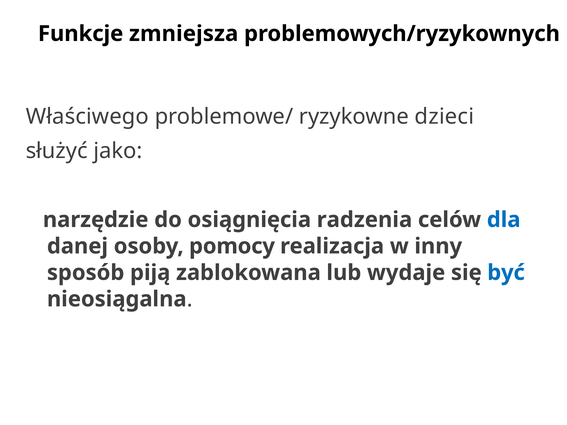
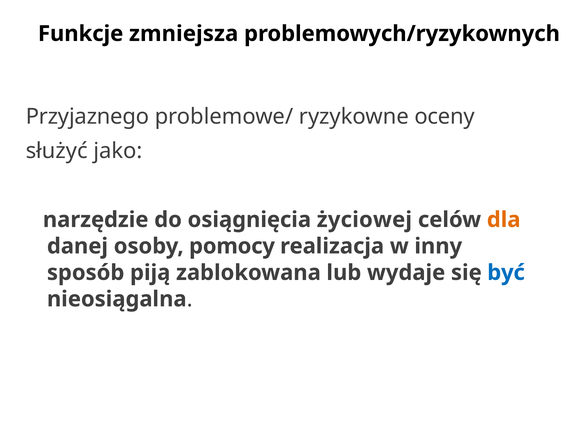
Właściwego: Właściwego -> Przyjaznego (88, 117)
dzieci: dzieci -> oceny (445, 117)
radzenia: radzenia -> życiowej (364, 220)
dla colour: blue -> orange (504, 220)
